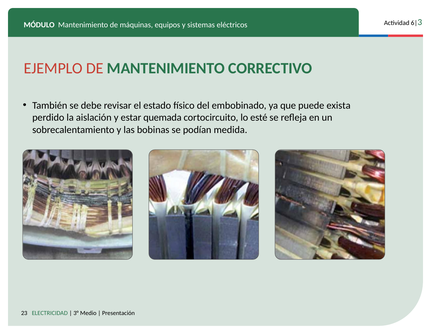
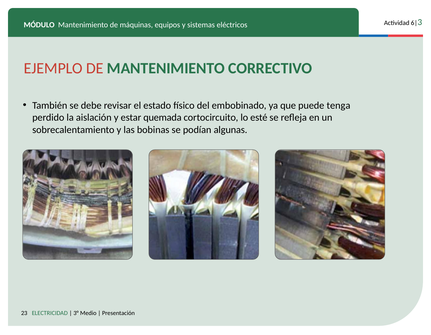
exista: exista -> tenga (338, 105)
medida: medida -> algunas (231, 130)
